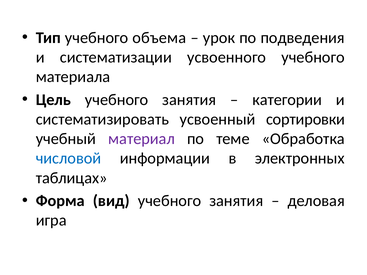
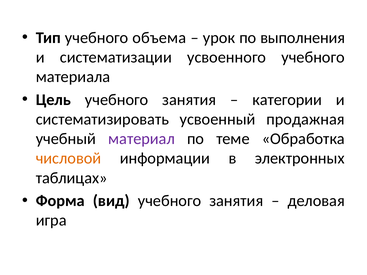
подведения: подведения -> выполнения (303, 38)
сортировки: сортировки -> продажная (305, 119)
числовой colour: blue -> orange (69, 159)
